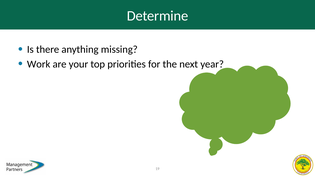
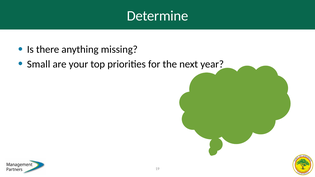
Work: Work -> Small (39, 64)
